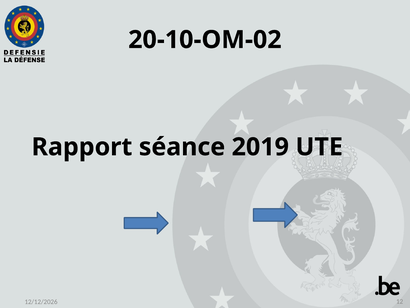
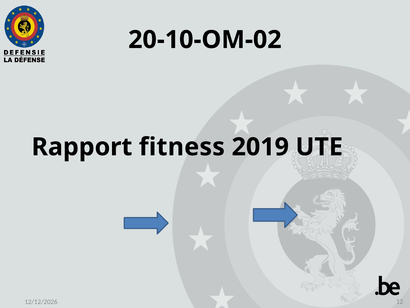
séance: séance -> fitness (182, 147)
